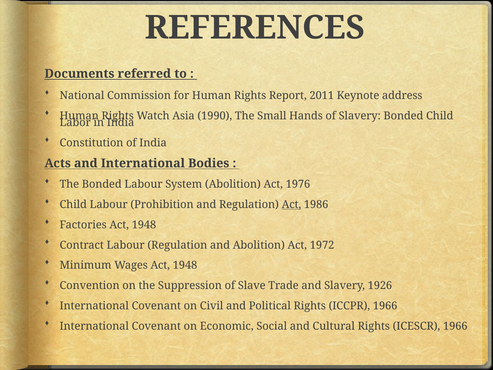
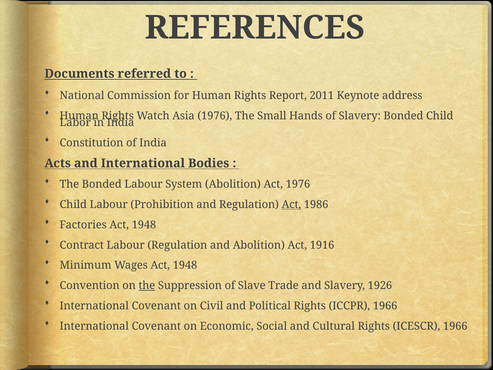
Asia 1990: 1990 -> 1976 (215, 116)
1972: 1972 -> 1916 (322, 245)
the underline: none -> present (147, 285)
